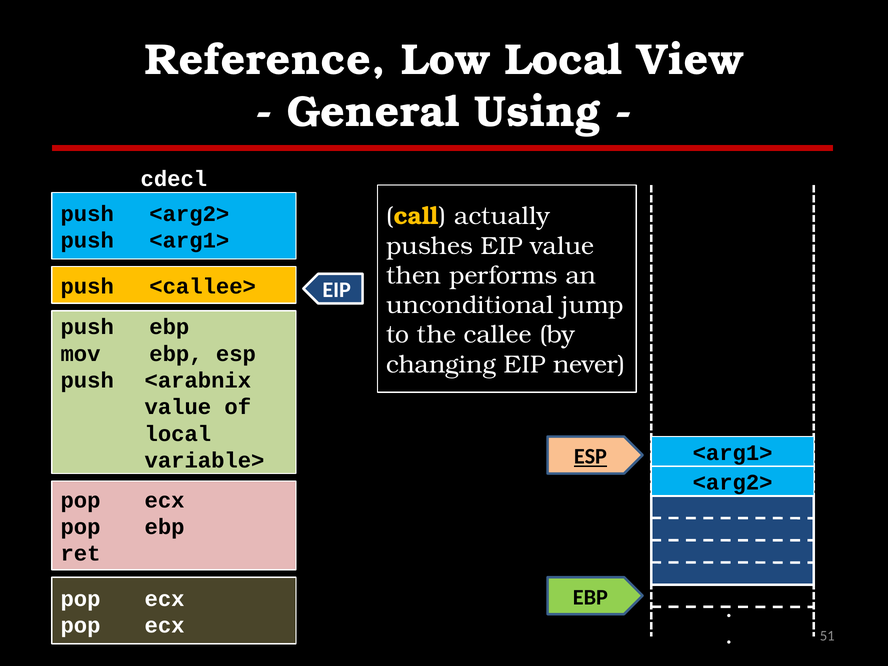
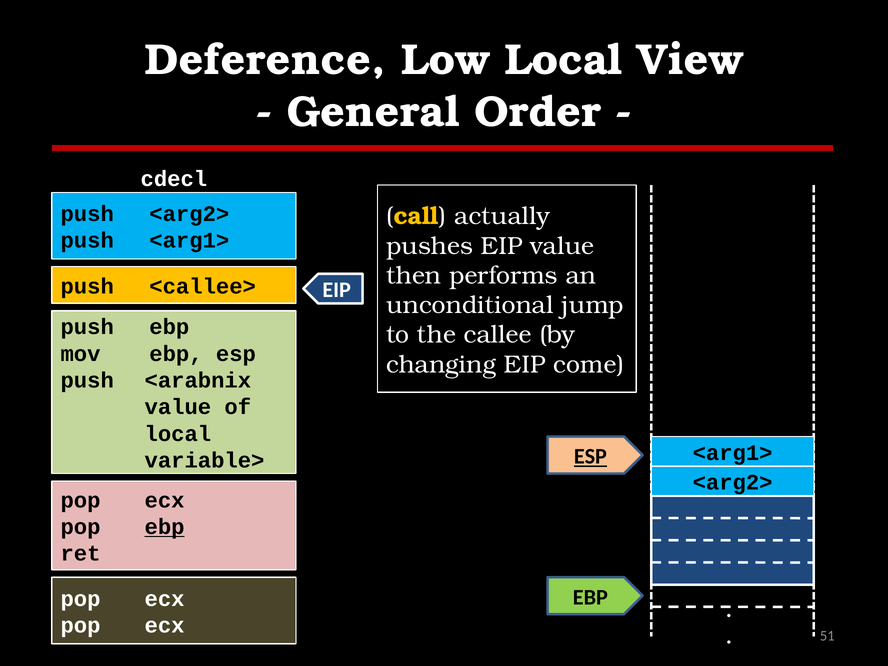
Reference: Reference -> Deference (265, 60)
Using: Using -> Order (538, 112)
never: never -> come (589, 364)
ebp underline: none -> present (165, 527)
